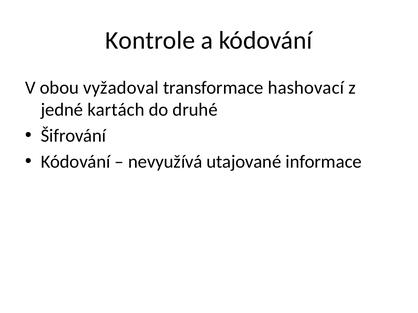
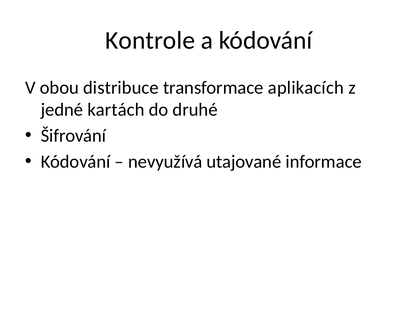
vyžadoval: vyžadoval -> distribuce (121, 88)
hashovací: hashovací -> aplikacích (306, 88)
